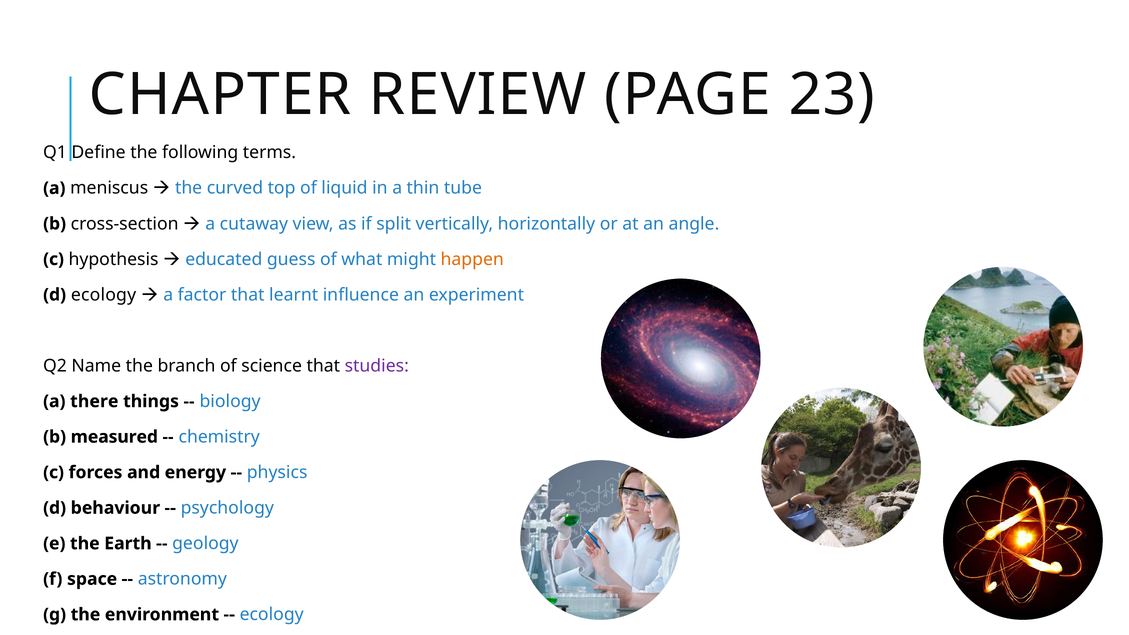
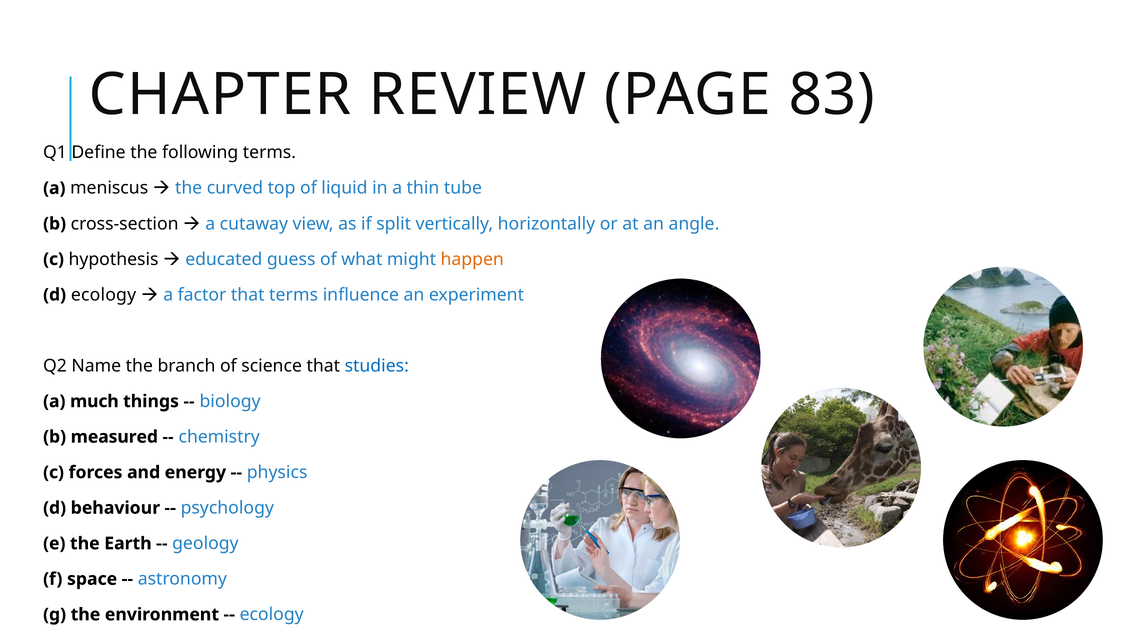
23: 23 -> 83 (832, 95)
that learnt: learnt -> terms (294, 295)
studies colour: purple -> blue (377, 366)
there: there -> much (94, 401)
